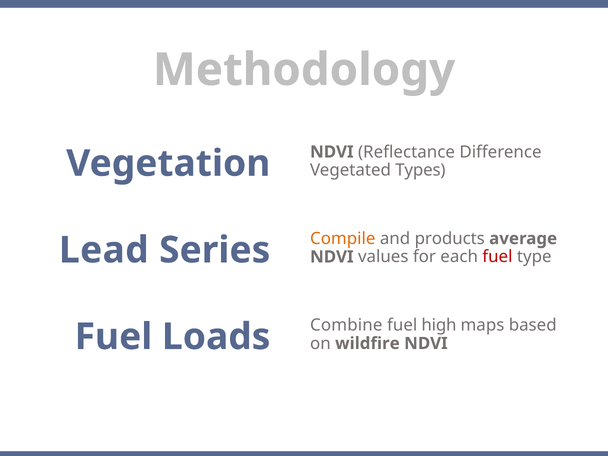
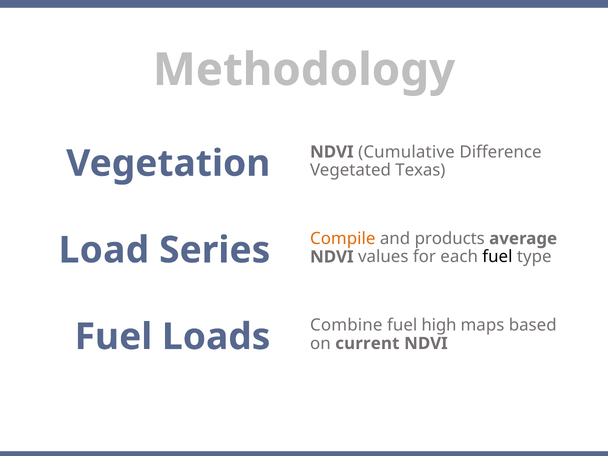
Reflectance: Reflectance -> Cumulative (406, 152)
Types: Types -> Texas (420, 170)
Lead: Lead -> Load (104, 250)
fuel colour: red -> black (497, 257)
wildfire: wildfire -> current (367, 343)
